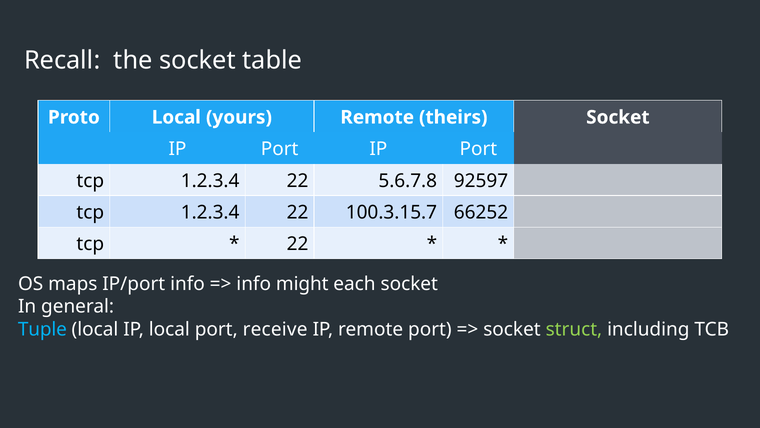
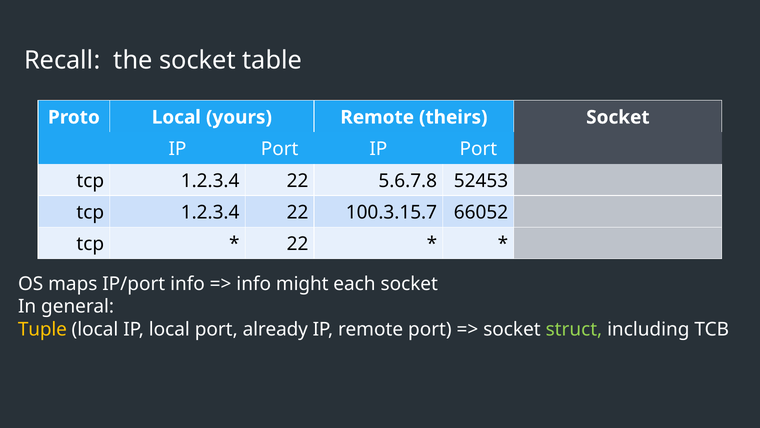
92597: 92597 -> 52453 (481, 181)
66252: 66252 -> 66052 (481, 212)
Tuple colour: light blue -> yellow (42, 329)
receive: receive -> already (275, 329)
